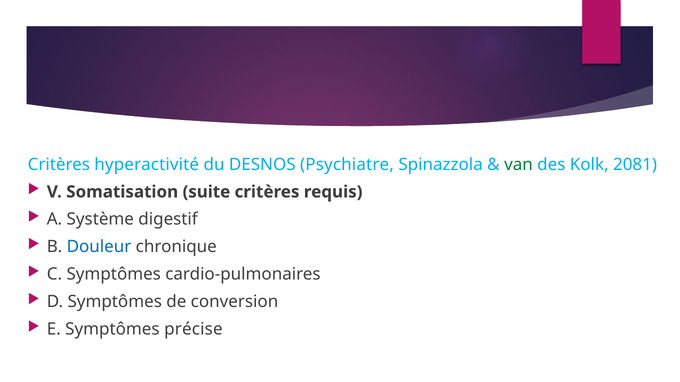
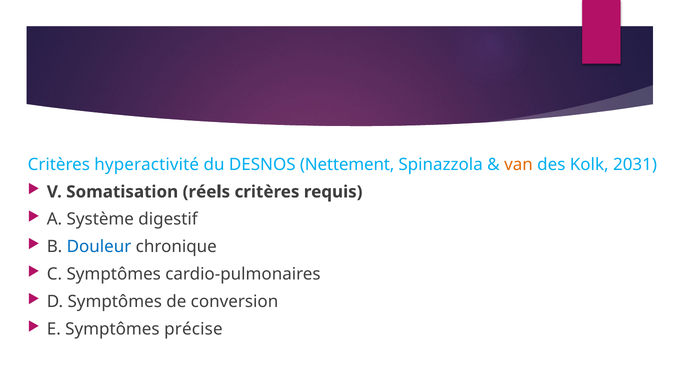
Psychiatre: Psychiatre -> Nettement (347, 165)
van colour: green -> orange (518, 165)
2081: 2081 -> 2031 (635, 165)
suite: suite -> réels (206, 192)
